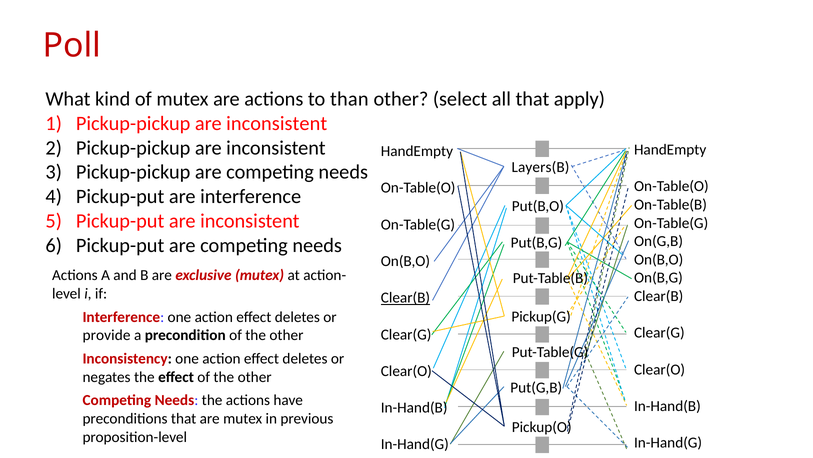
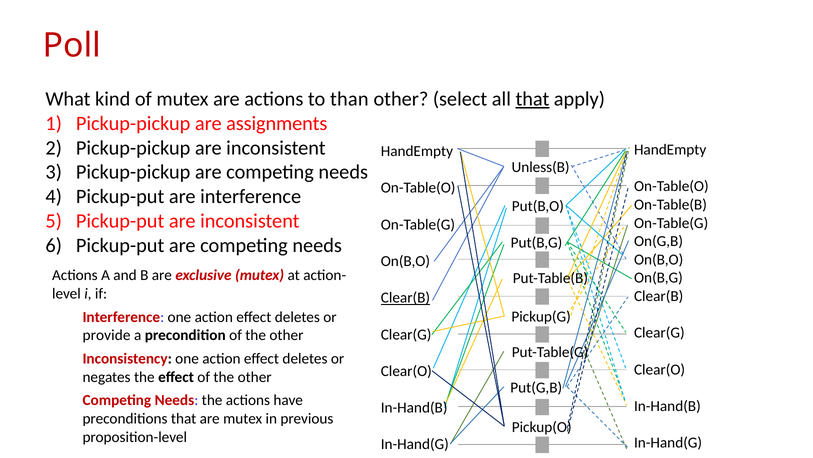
that underline: none -> present (532, 99)
inconsistent: inconsistent -> assignments (277, 123)
Layers(B: Layers(B -> Unless(B (541, 167)
